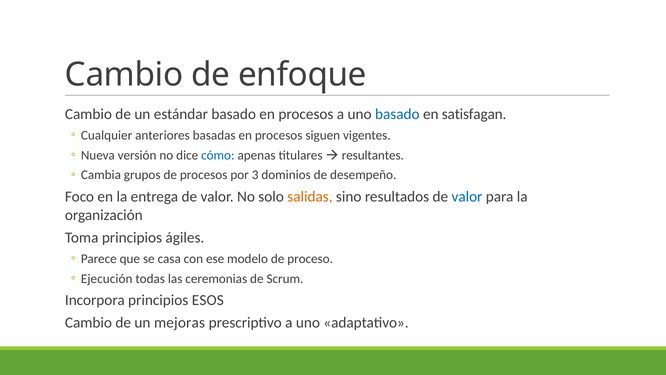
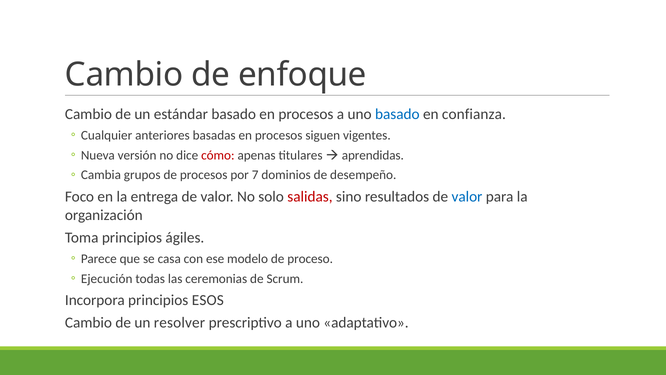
satisfagan: satisfagan -> confianza (474, 114)
cómo colour: blue -> red (218, 155)
resultantes: resultantes -> aprendidas (373, 155)
3: 3 -> 7 (255, 175)
salidas colour: orange -> red (310, 196)
mejoras: mejoras -> resolver (179, 323)
